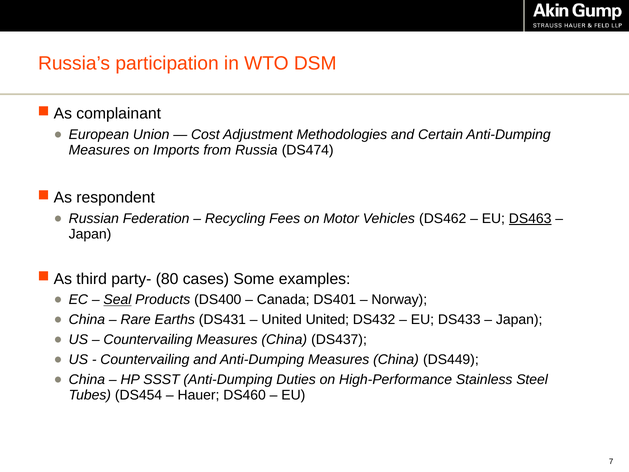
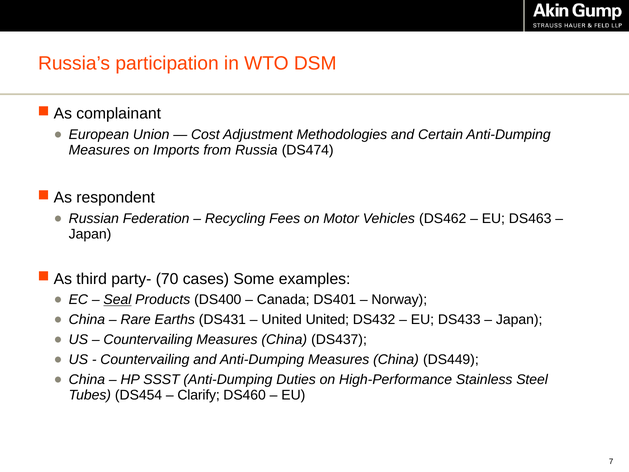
DS463 underline: present -> none (530, 218)
80: 80 -> 70 (167, 279)
Hauer: Hauer -> Clarify (199, 395)
